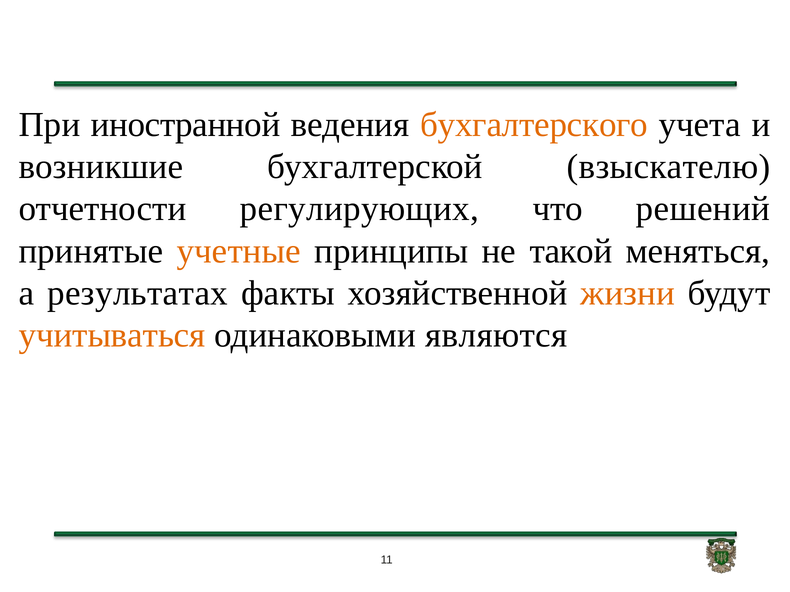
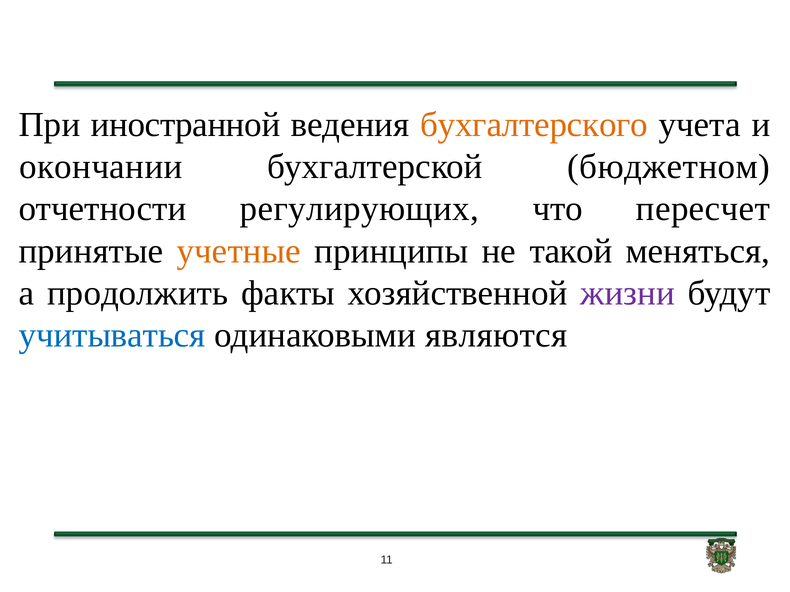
возникшие: возникшие -> окончании (101, 167)
взыскателю: взыскателю -> бюджетном (669, 167)
решений: решений -> пересчет (703, 209)
результатах: результатах -> продолжить (138, 293)
жизни colour: orange -> purple (628, 293)
учитываться colour: orange -> blue (112, 336)
